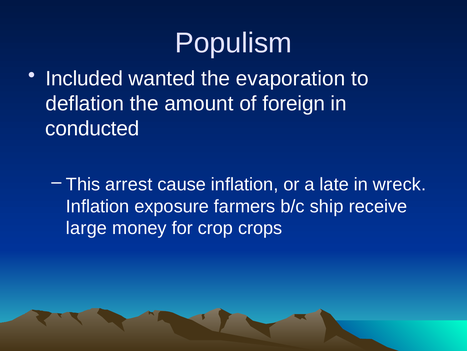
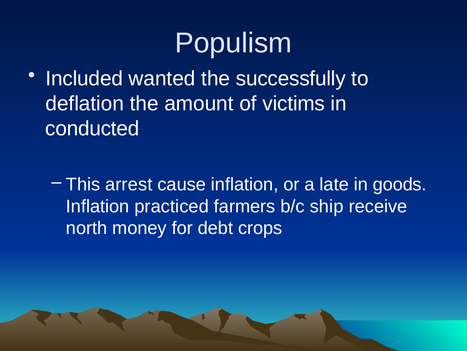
evaporation: evaporation -> successfully (291, 79)
foreign: foreign -> victims (294, 103)
wreck: wreck -> goods (400, 184)
exposure: exposure -> practiced (172, 206)
large: large -> north (87, 228)
crop: crop -> debt (215, 228)
